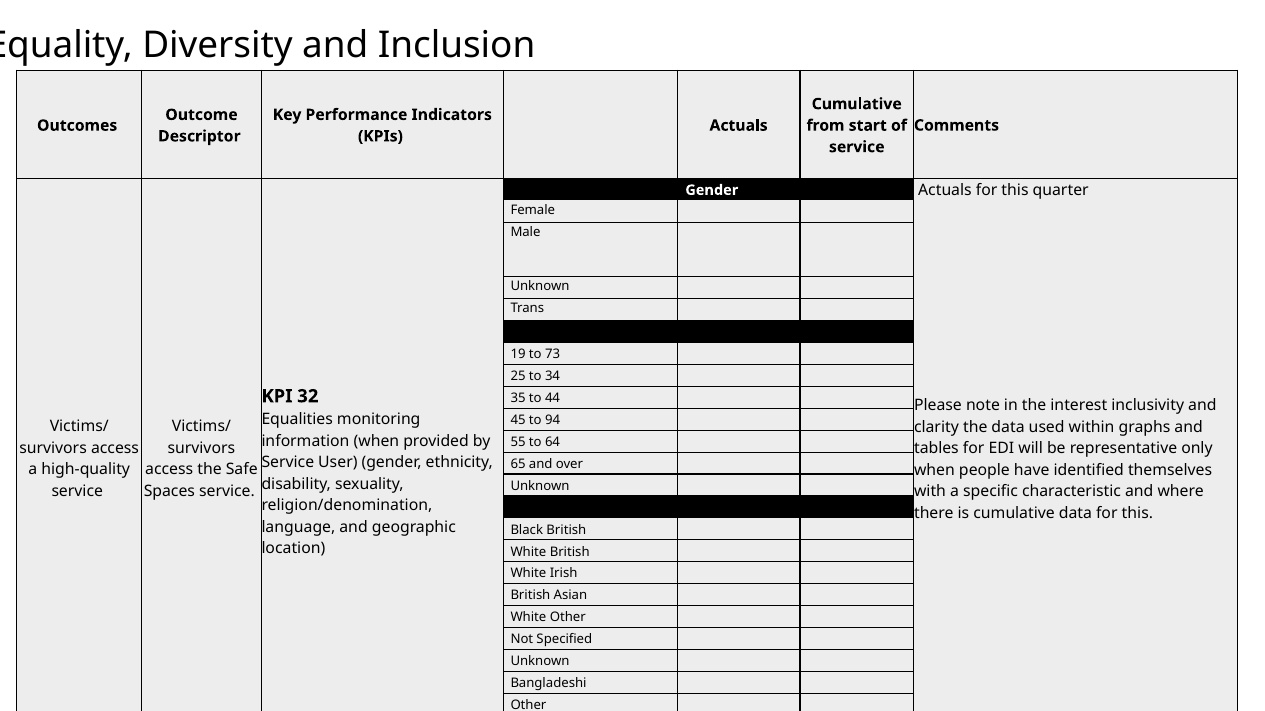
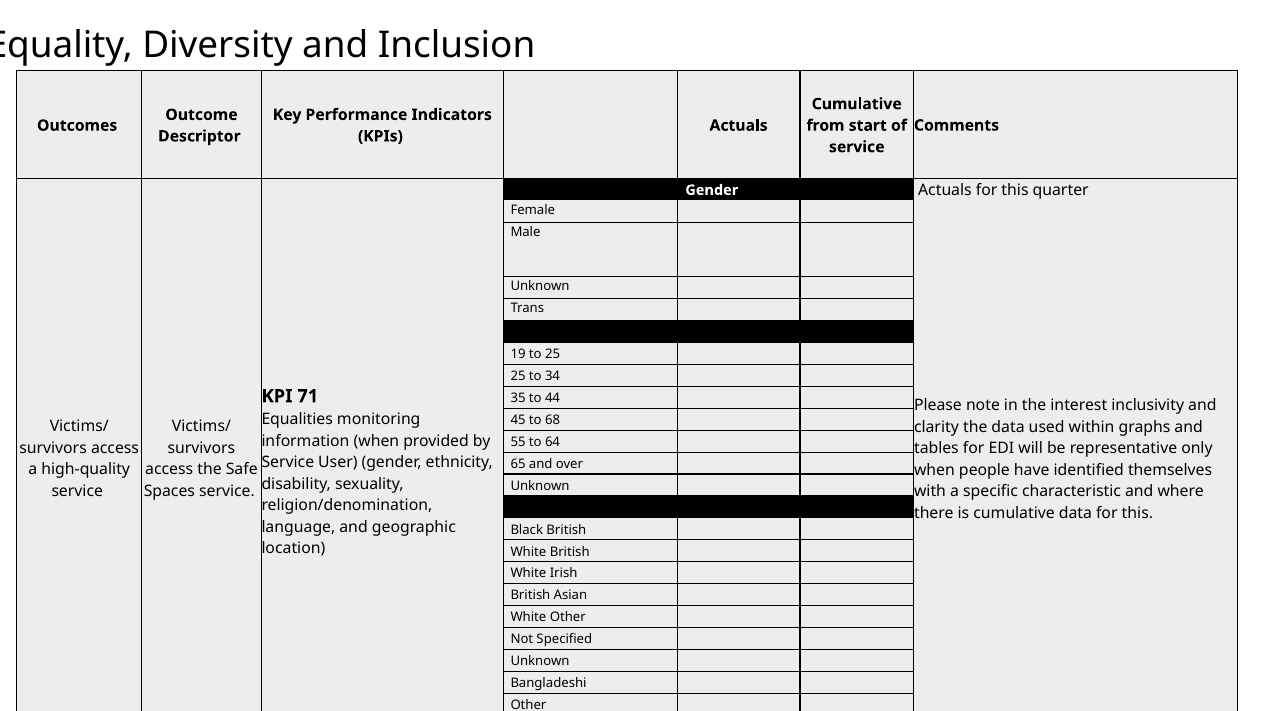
to 73: 73 -> 25 (553, 355)
32: 32 -> 71 (308, 397)
94: 94 -> 68 (553, 421)
